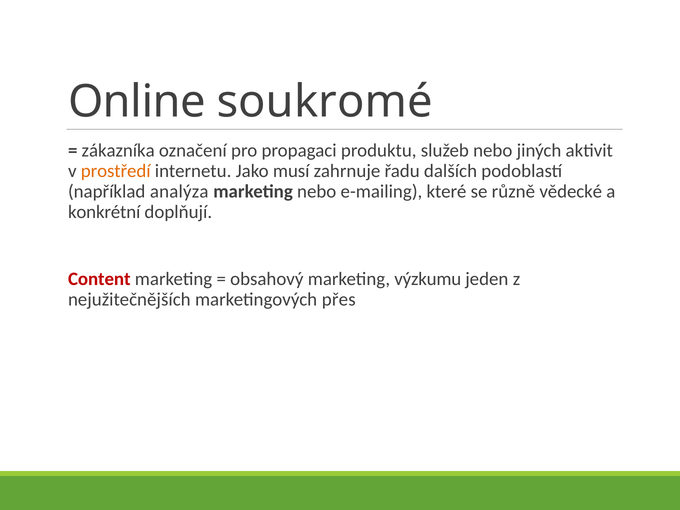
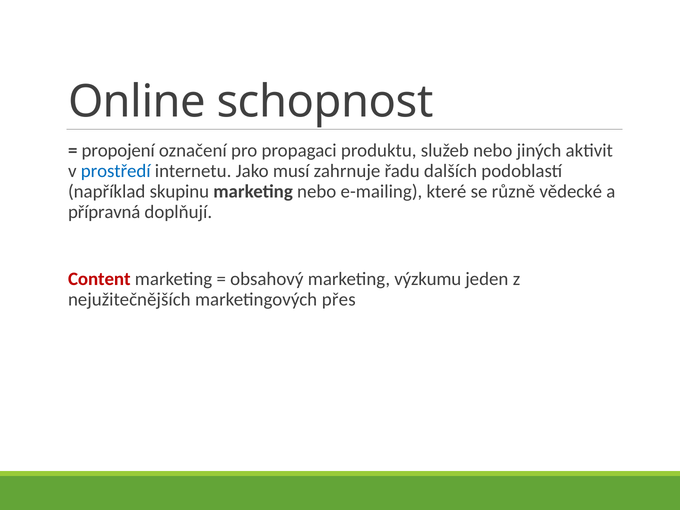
soukromé: soukromé -> schopnost (325, 102)
zákazníka: zákazníka -> propojení (118, 151)
prostředí colour: orange -> blue (116, 171)
analýza: analýza -> skupinu (179, 192)
konkrétní: konkrétní -> přípravná (104, 212)
